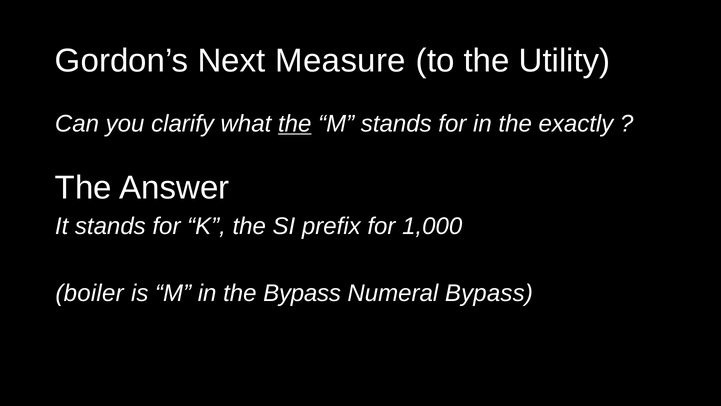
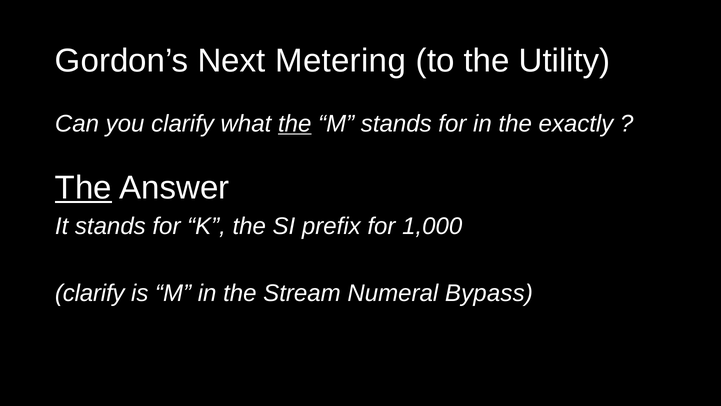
Measure: Measure -> Metering (341, 61)
The underline: none -> present (83, 188)
boiler: boiler -> clarify (90, 293)
the Bypass: Bypass -> Stream (302, 293)
